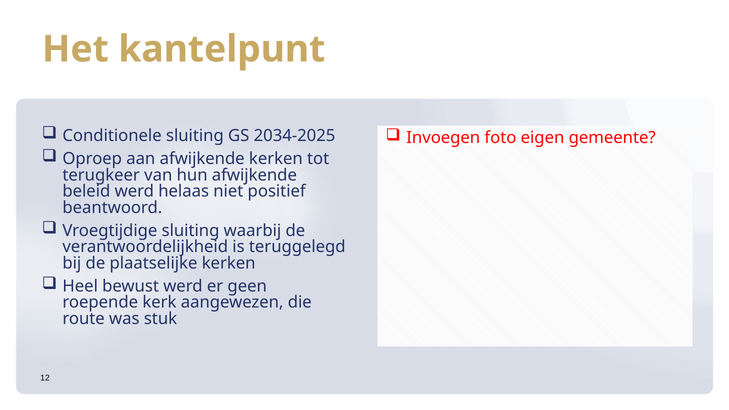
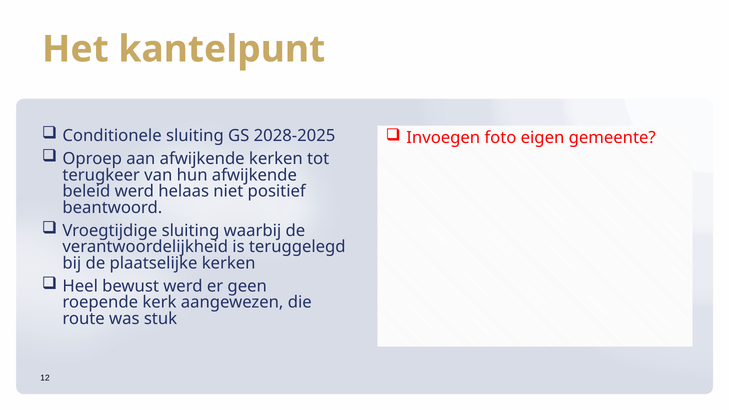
2034-2025: 2034-2025 -> 2028-2025 (295, 136)
